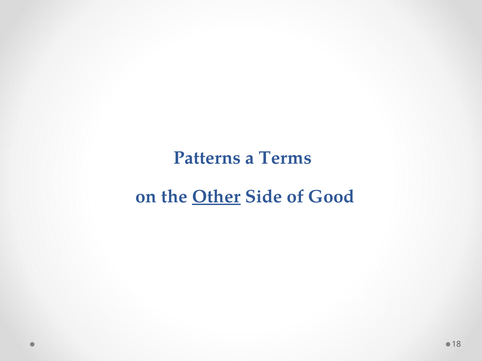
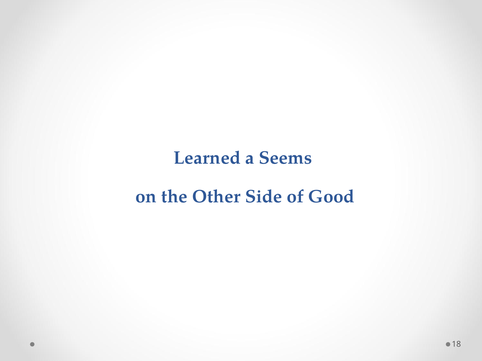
Patterns: Patterns -> Learned (207, 158)
Terms: Terms -> Seems (285, 158)
Other underline: present -> none (216, 197)
